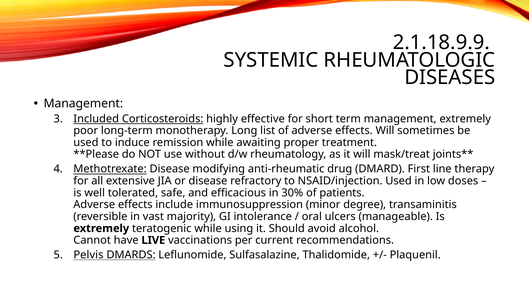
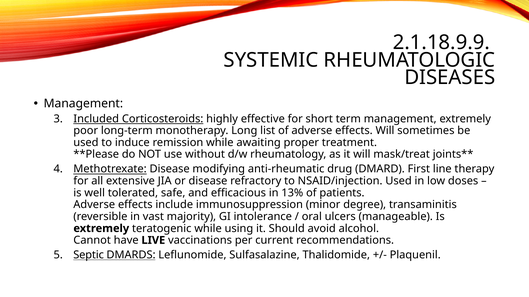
30%: 30% -> 13% (292, 193)
Pelvis: Pelvis -> Septic (89, 255)
